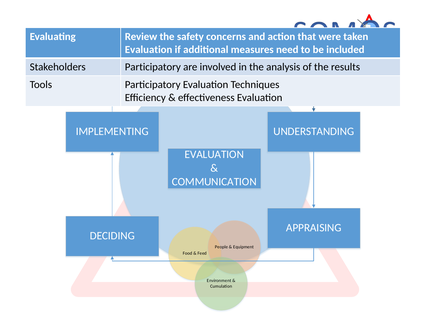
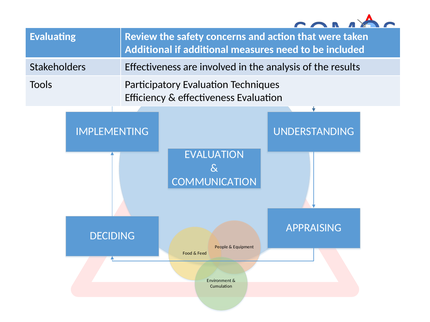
Evaluation: Evaluation -> Additional (149, 50)
Stakeholders Participatory: Participatory -> Effectiveness (153, 67)
